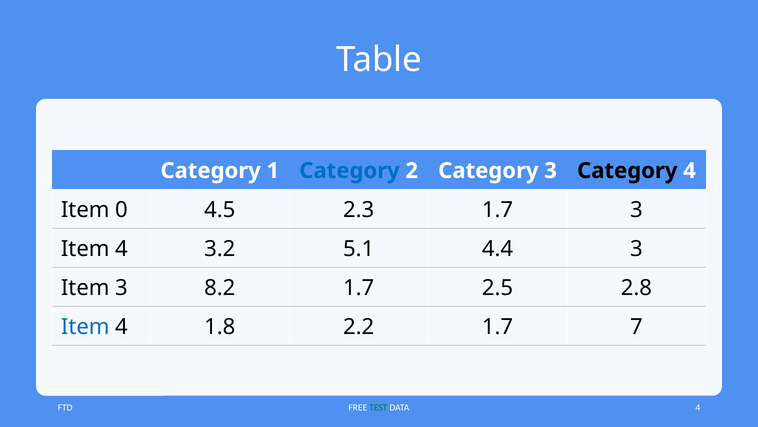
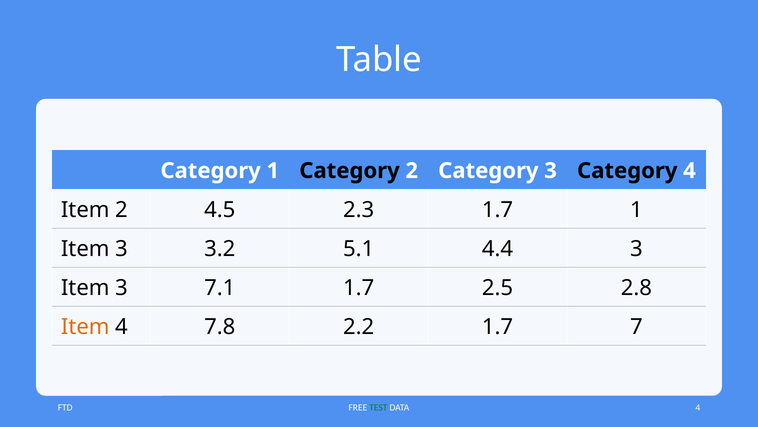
Category colour: blue -> black (349, 170)
Item 0: 0 -> 2 (121, 209)
1.7 3: 3 -> 1 (636, 209)
4: 4 -> 3 (121, 248)
8.2: 8.2 -> 7.1 (220, 287)
Item colour: blue -> orange (85, 326)
1.8: 1.8 -> 7.8 (220, 326)
